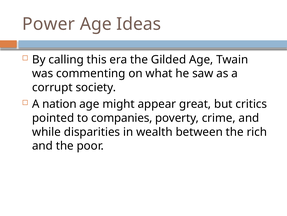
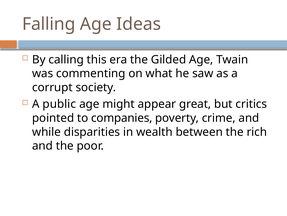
Power: Power -> Falling (49, 24)
nation: nation -> public (59, 104)
